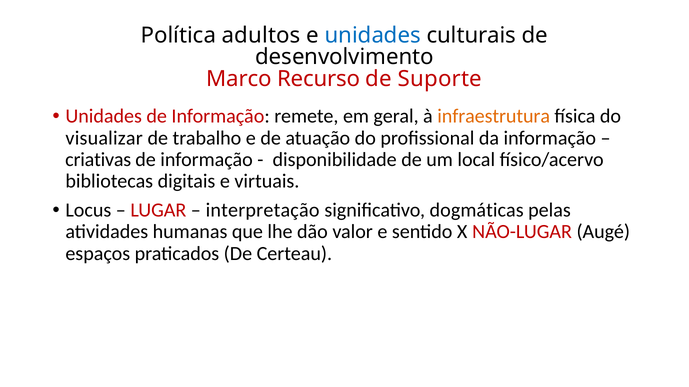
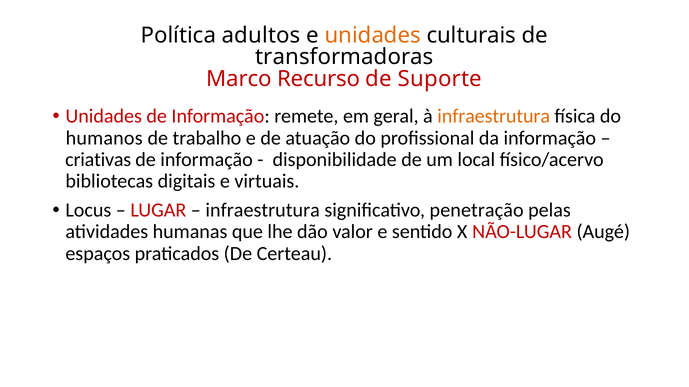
unidades colour: blue -> orange (373, 36)
desenvolvimento: desenvolvimento -> transformadoras (344, 57)
visualizar: visualizar -> humanos (104, 138)
interpretação: interpretação -> infraestrutura (263, 211)
dogmáticas: dogmáticas -> penetração (477, 211)
